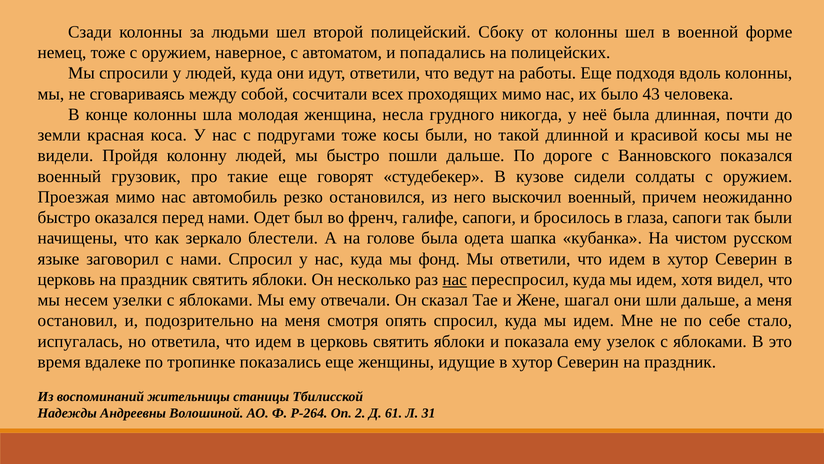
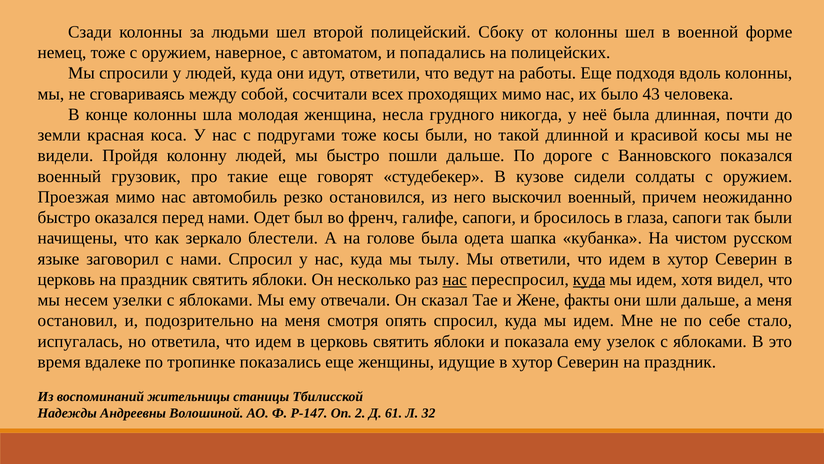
фонд: фонд -> тылу (439, 259)
куда underline: none -> present (589, 279)
шагал: шагал -> факты (587, 300)
Р-264: Р-264 -> Р-147 (309, 413)
31: 31 -> 32 (429, 413)
